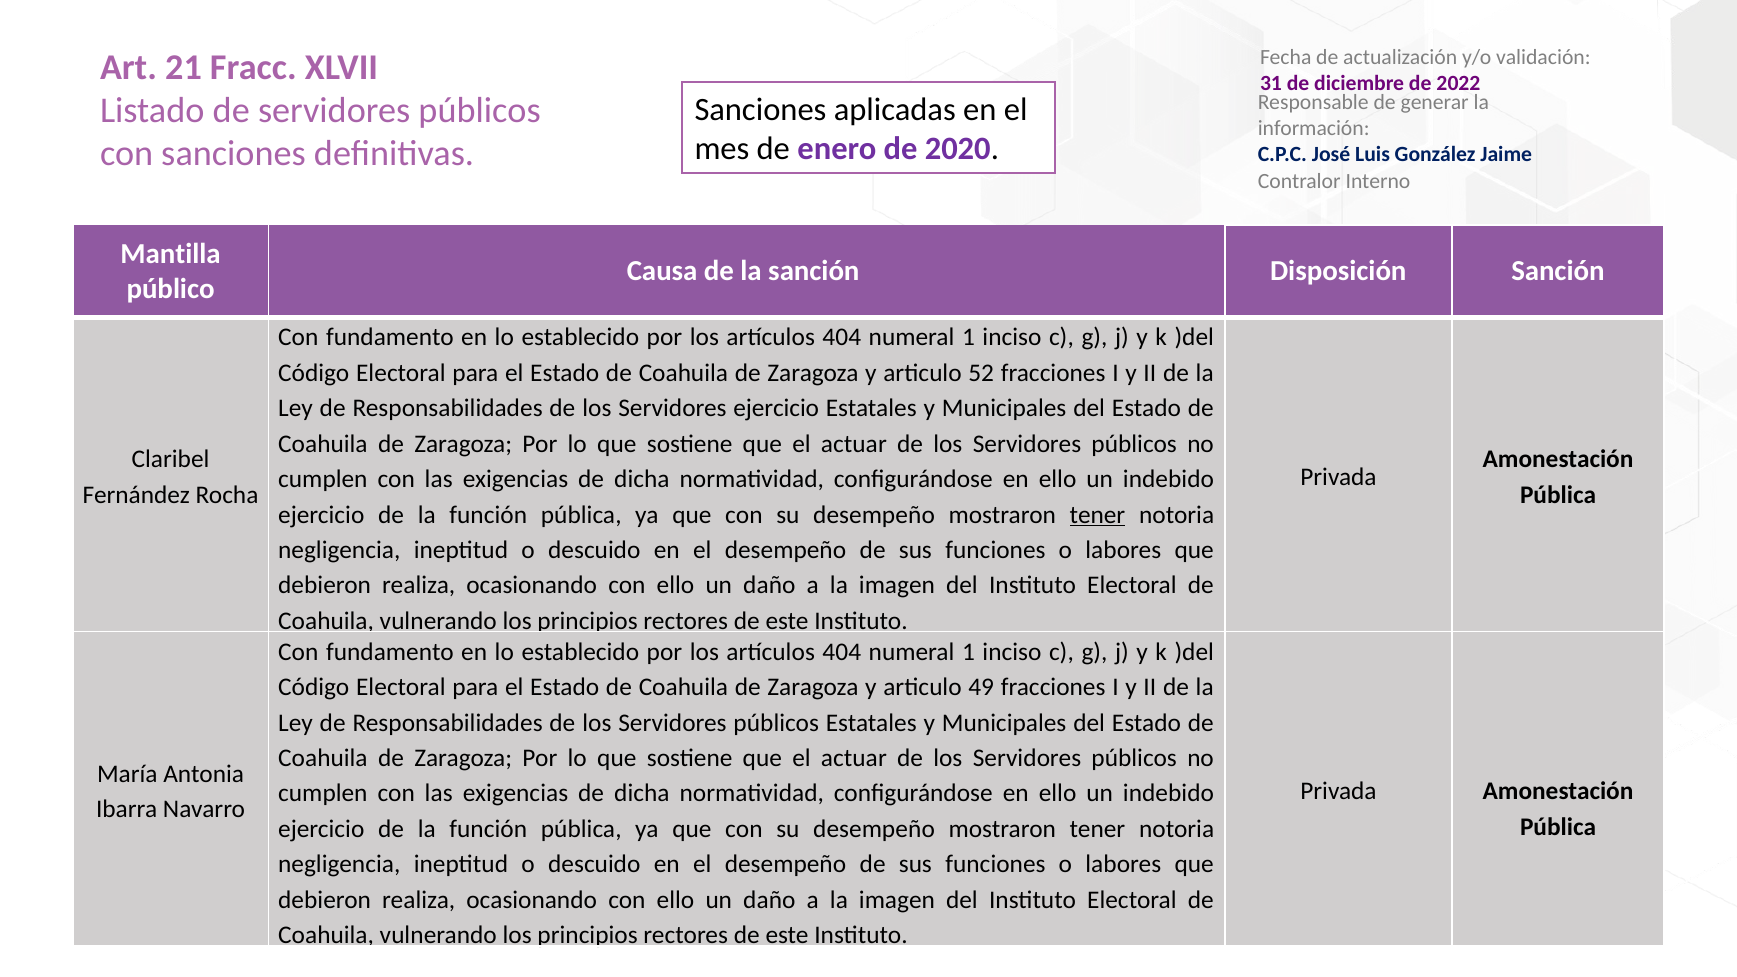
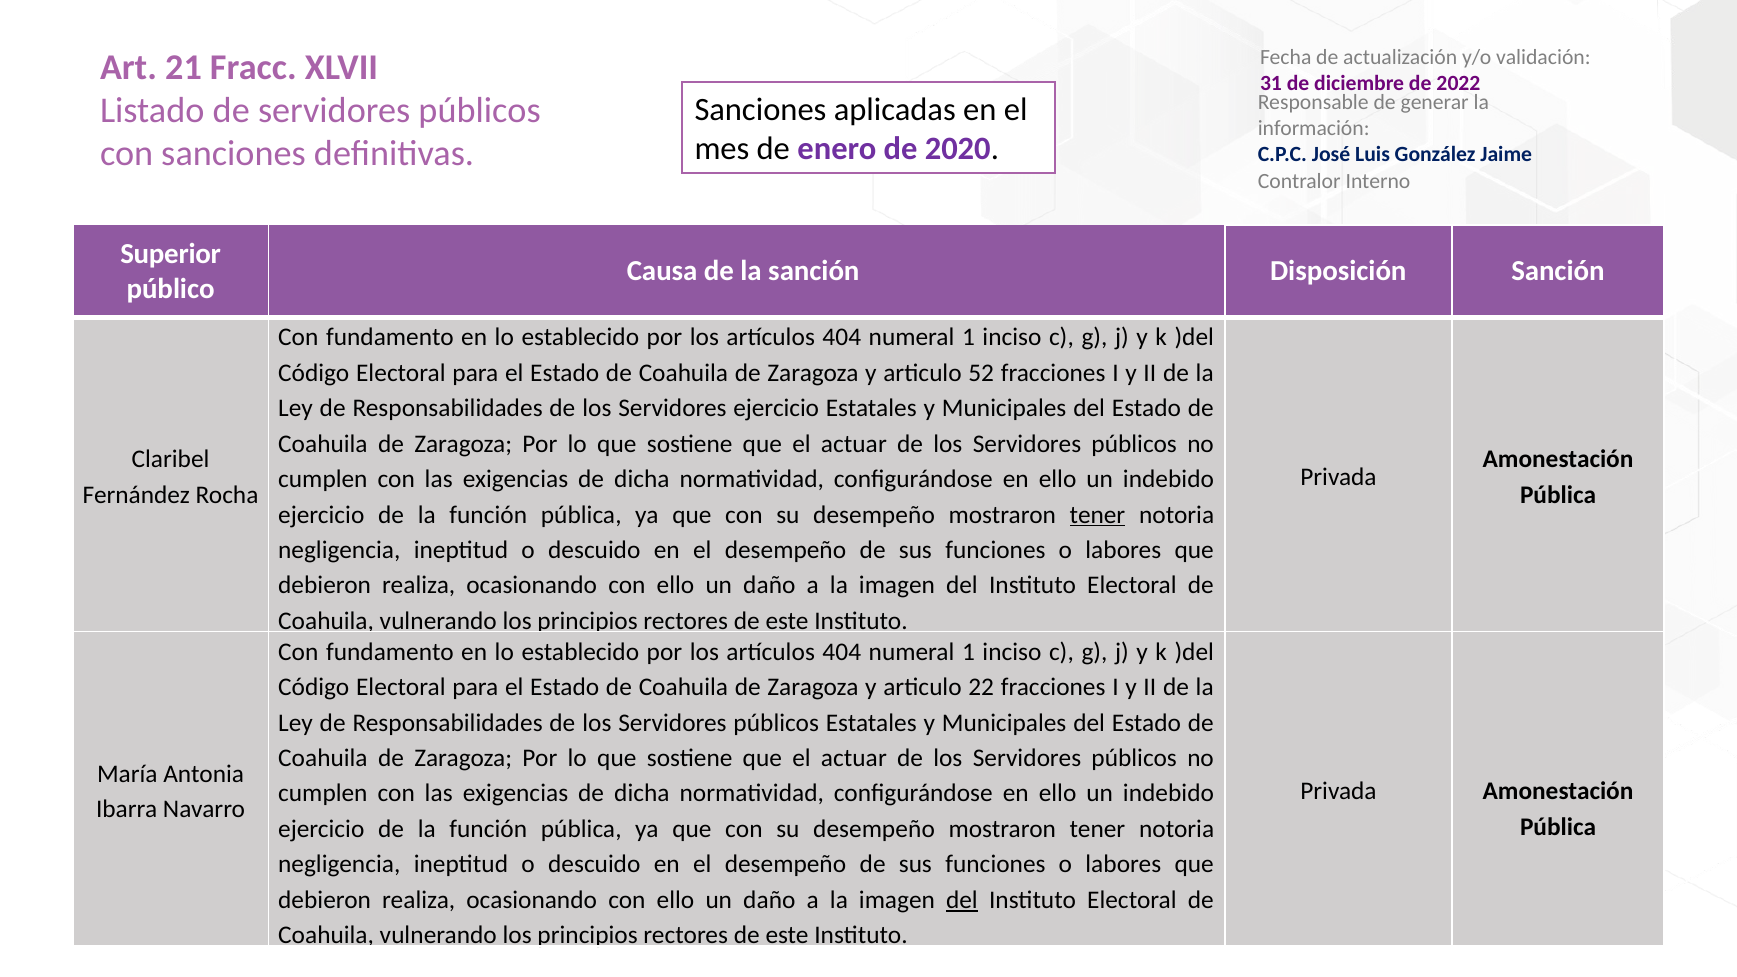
Mantilla: Mantilla -> Superior (171, 254)
49: 49 -> 22 (981, 687)
del underline: none -> present (962, 900)
